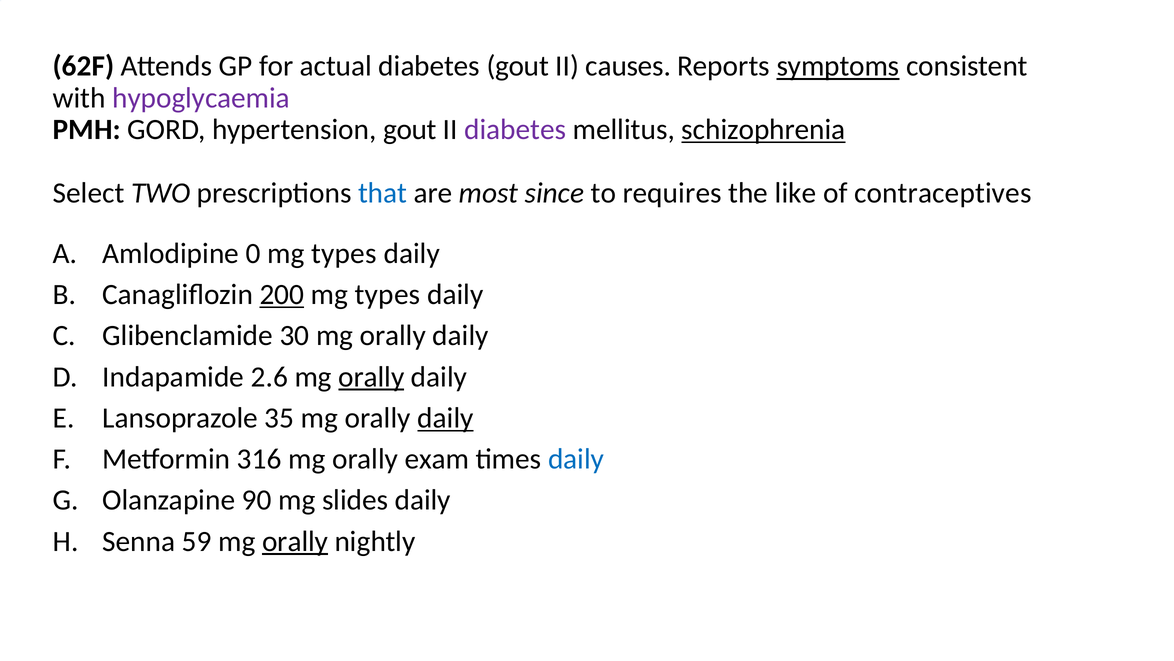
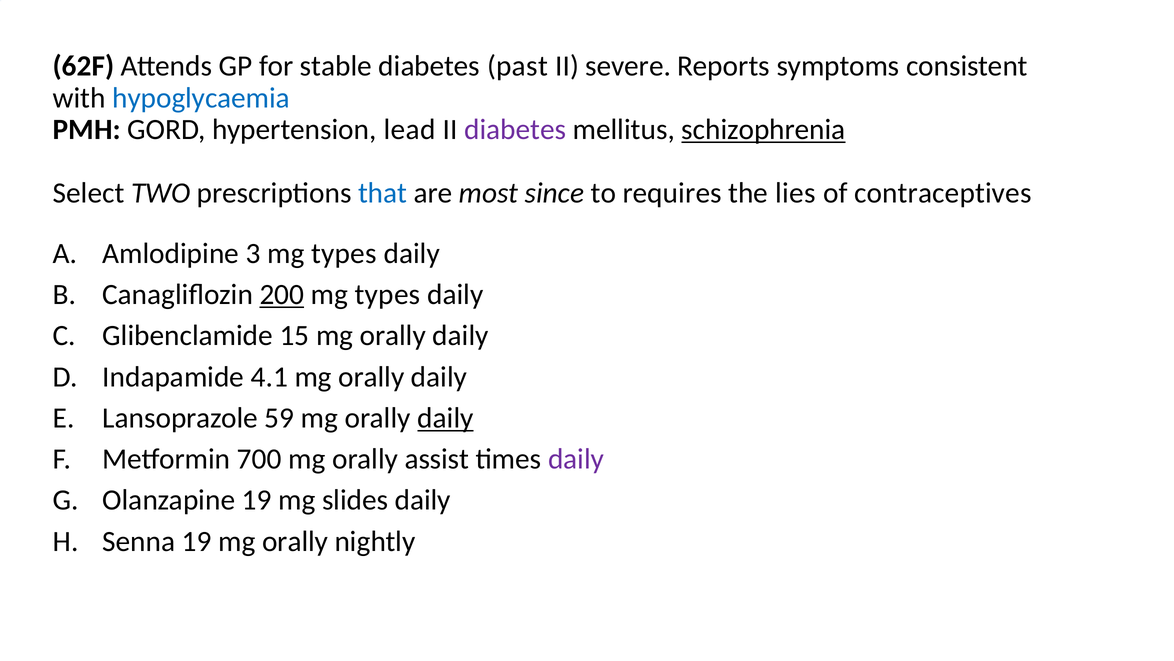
actual: actual -> stable (336, 66)
diabetes gout: gout -> past (517, 66)
causes: causes -> severe (628, 66)
symptoms underline: present -> none (838, 66)
hypoglycaemia colour: purple -> blue (201, 98)
hypertension gout: gout -> lead (410, 130)
like: like -> lies (795, 193)
0: 0 -> 3 (253, 253)
30: 30 -> 15 (294, 335)
2.6: 2.6 -> 4.1 (269, 377)
orally underline: present -> none (371, 377)
35: 35 -> 59 (279, 418)
316: 316 -> 700 (259, 459)
exam: exam -> assist (437, 459)
daily colour: blue -> purple (576, 459)
Olanzapine 90: 90 -> 19 (257, 500)
Senna 59: 59 -> 19 (197, 541)
orally underline: present -> none (295, 541)
